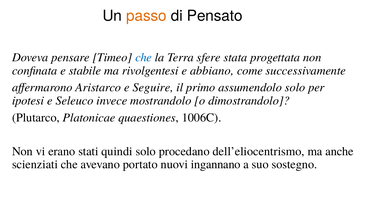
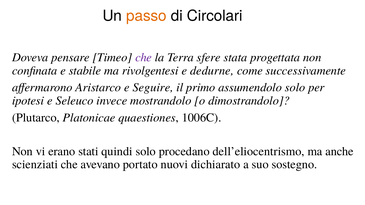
Pensato: Pensato -> Circolari (215, 16)
che colour: blue -> purple (144, 57)
abbiano: abbiano -> dedurne (212, 71)
ingannano: ingannano -> dichiarato (216, 165)
